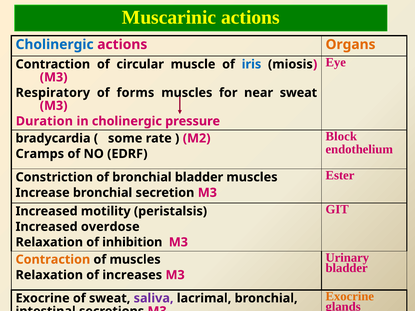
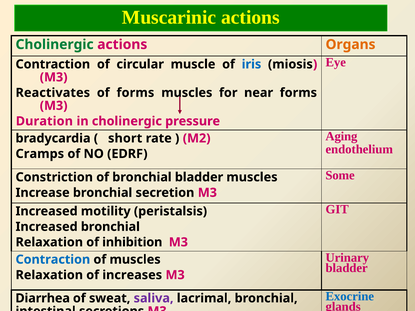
Cholinergic colour: blue -> green (55, 45)
Respiratory: Respiratory -> Reactivates (53, 93)
near sweat: sweat -> forms (298, 93)
Block: Block -> Aging (341, 136)
some: some -> short (125, 138)
Ester: Ester -> Some (340, 175)
Increased overdose: overdose -> bronchial (110, 227)
Contraction colour: orange -> blue (53, 260)
Exocrine colour: orange -> blue (350, 296)
Exocrine: Exocrine -> Diarrhea (43, 298)
